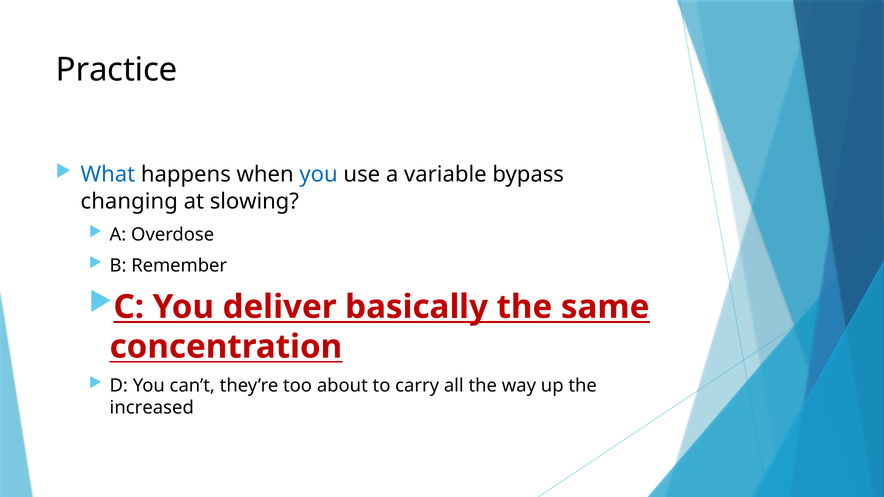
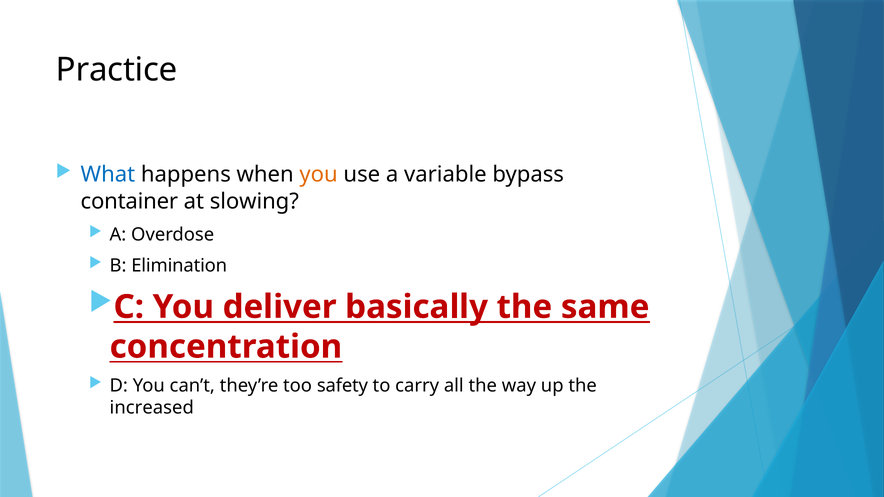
you colour: blue -> orange (319, 175)
changing: changing -> container (129, 201)
Remember: Remember -> Elimination (179, 266)
about: about -> safety (342, 386)
